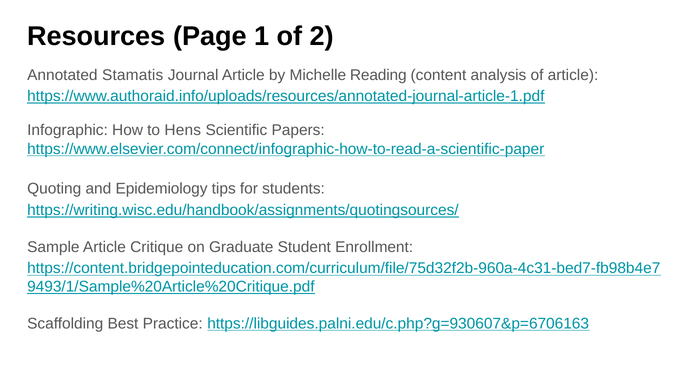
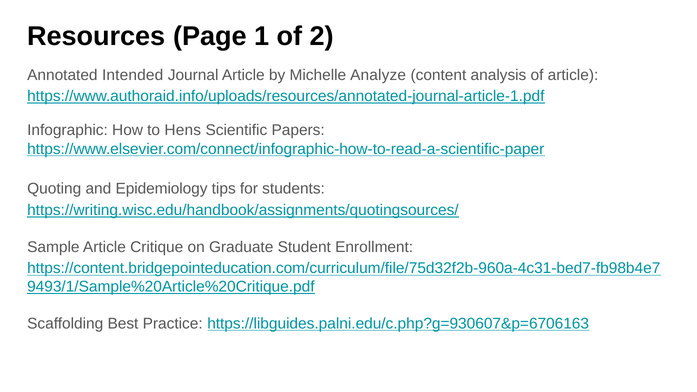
Stamatis: Stamatis -> Intended (133, 75)
Reading: Reading -> Analyze (378, 75)
